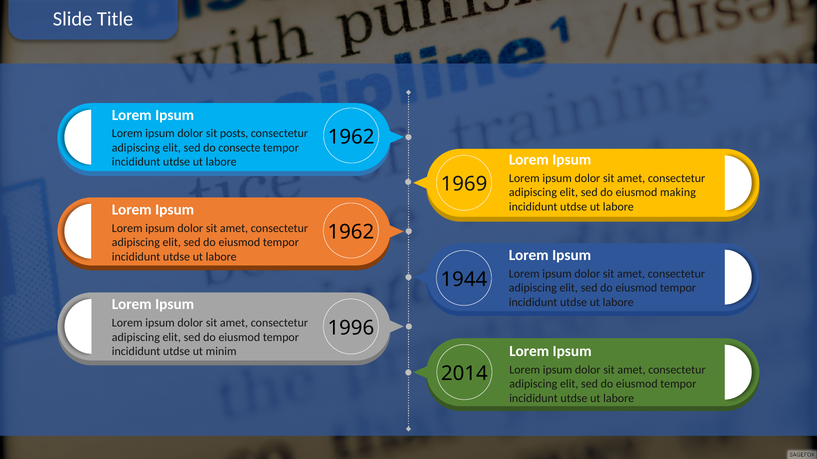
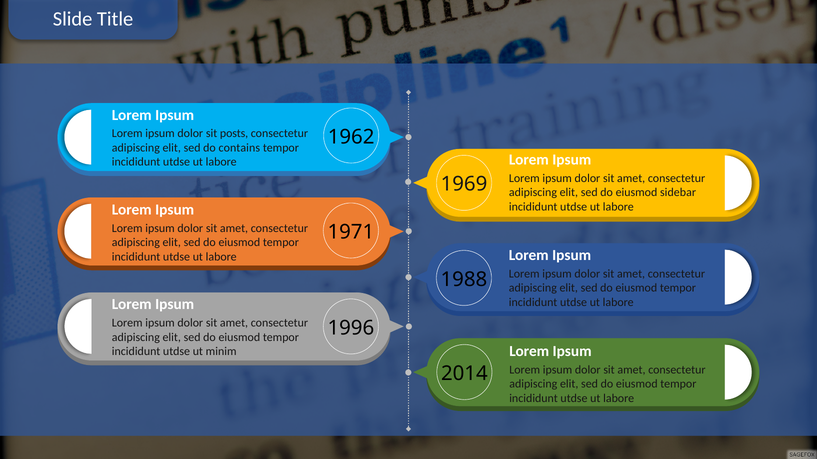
consecte: consecte -> contains (239, 148)
making: making -> sidebar (678, 193)
1962: 1962 -> 1971 (351, 232)
1944: 1944 -> 1988 (464, 280)
